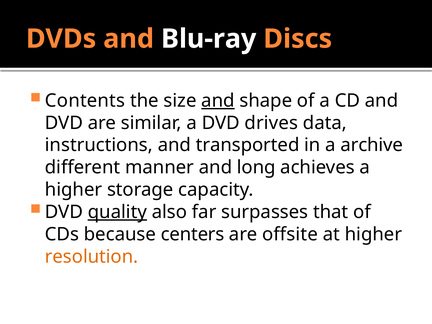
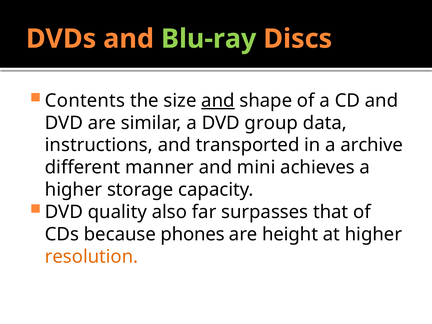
Blu-ray colour: white -> light green (209, 39)
drives: drives -> group (271, 123)
long: long -> mini (256, 167)
quality underline: present -> none (117, 212)
centers: centers -> phones (193, 234)
offsite: offsite -> height (290, 234)
